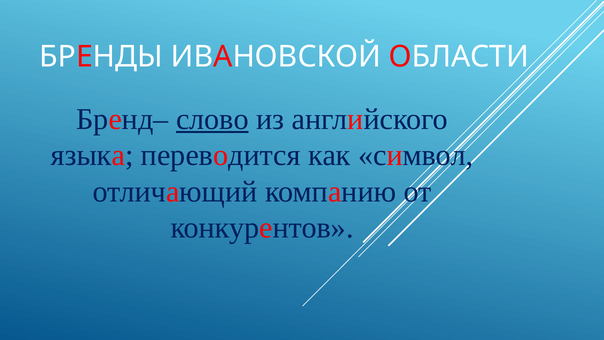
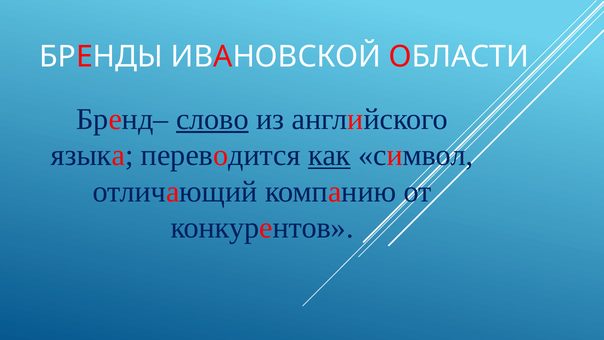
как underline: none -> present (329, 155)
